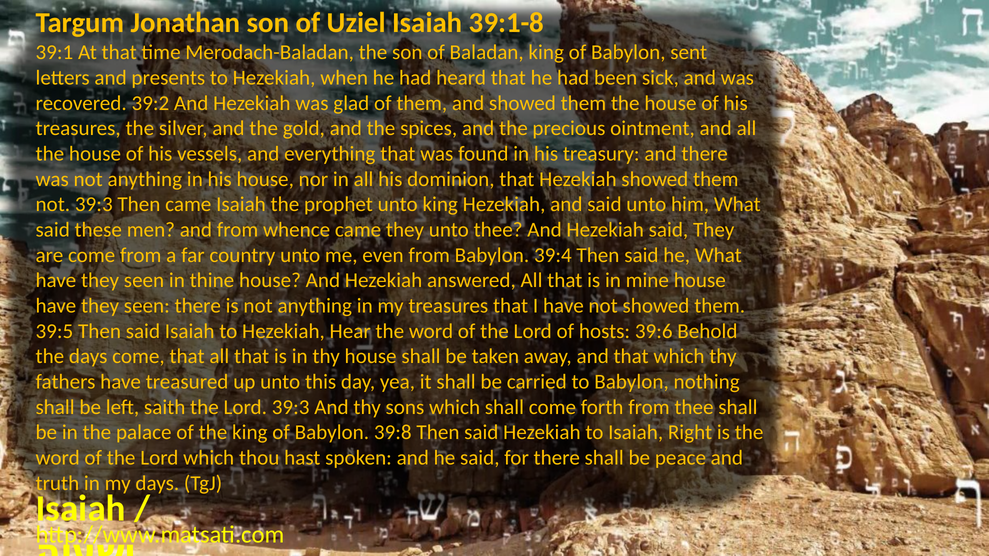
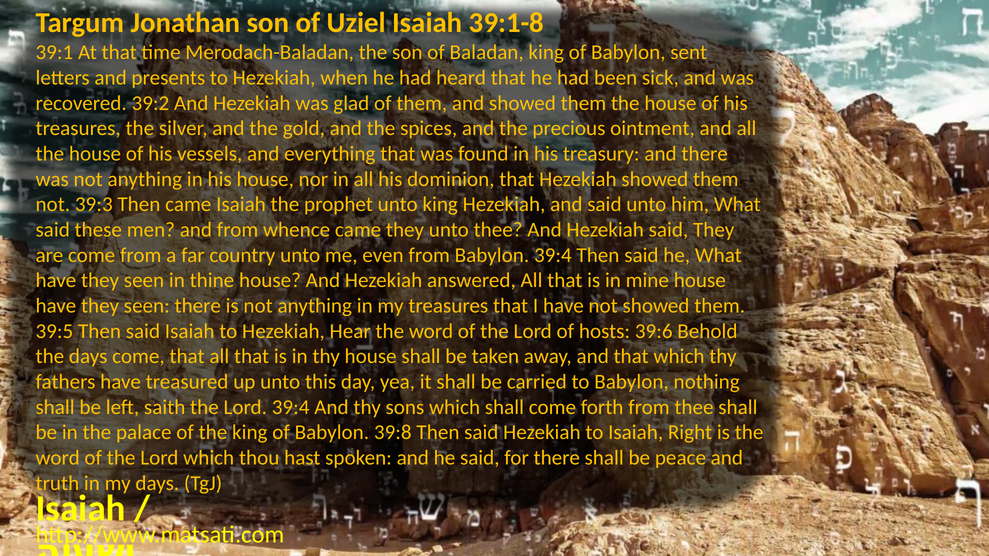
Lord 39:3: 39:3 -> 39:4 (291, 407)
